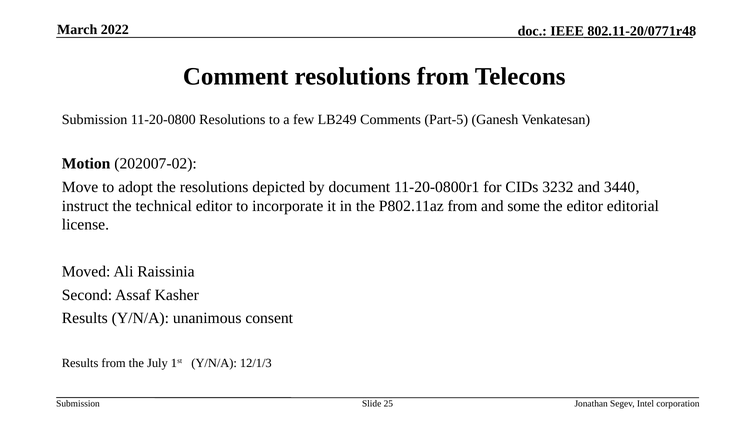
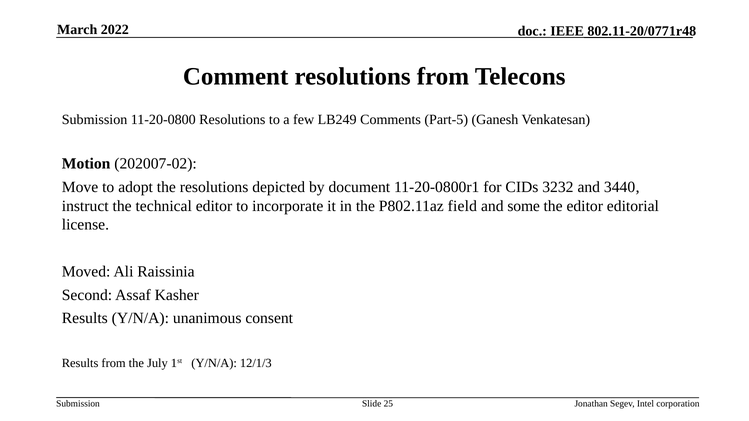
P802.11az from: from -> field (462, 206)
